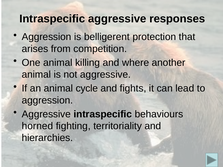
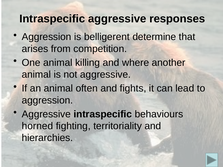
protection: protection -> determine (154, 37)
cycle: cycle -> often (87, 89)
